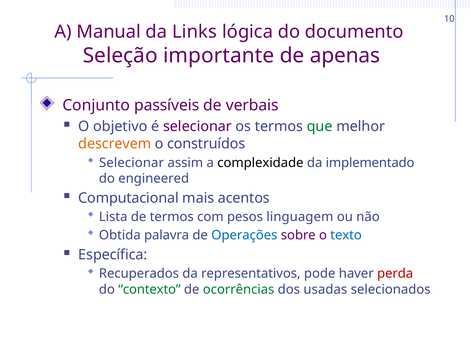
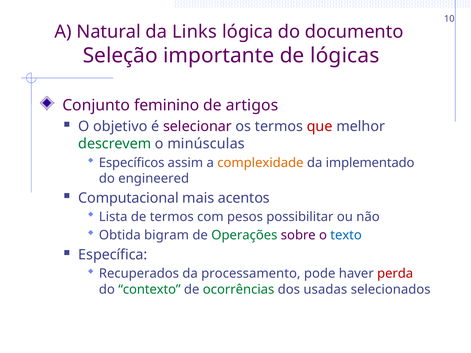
Manual: Manual -> Natural (109, 32)
apenas: apenas -> lógicas (345, 56)
passíveis: passíveis -> feminino (167, 105)
verbais: verbais -> artigos (252, 105)
que colour: green -> red (320, 127)
descrevem colour: orange -> green (115, 144)
construídos: construídos -> minúsculas (206, 144)
Selecionar: Selecionar -> Específicos (132, 163)
complexidade colour: black -> orange (260, 163)
linguagem: linguagem -> possibilitar (300, 217)
palavra: palavra -> bigram (167, 235)
Operações colour: blue -> green (244, 235)
representativos: representativos -> processamento (251, 274)
